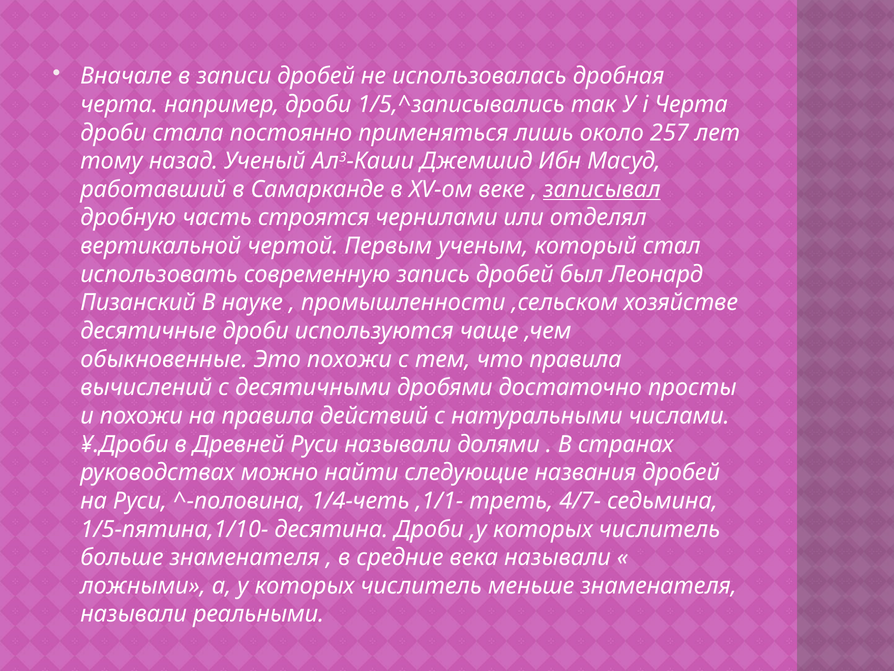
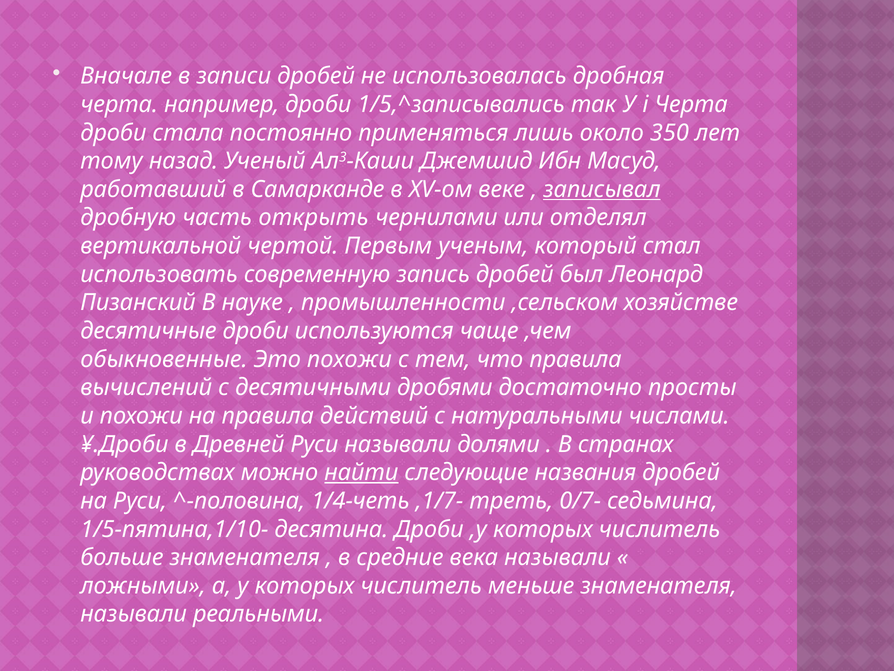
257: 257 -> 350 (669, 133)
строятся: строятся -> открыть (313, 218)
найти underline: none -> present (361, 472)
,1/1-: ,1/1- -> ,1/7- (439, 501)
4/7-: 4/7- -> 0/7- (580, 501)
